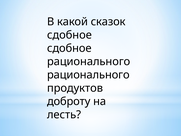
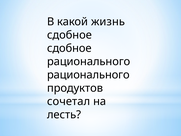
сказок: сказок -> жизнь (108, 22)
доброту: доброту -> сочетал (69, 101)
